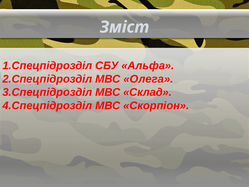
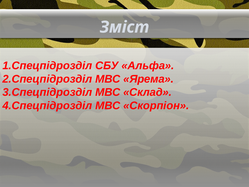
Олега: Олега -> Ярема (149, 79)
